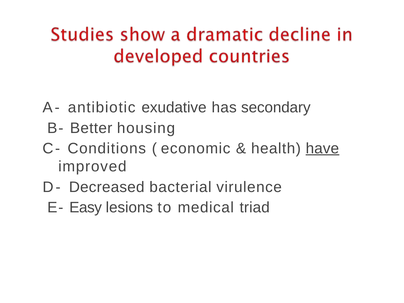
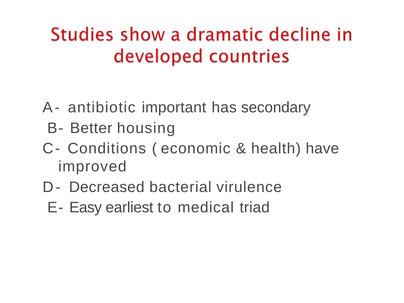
exudative: exudative -> important (174, 108)
have underline: present -> none (322, 148)
lesions: lesions -> earliest (129, 207)
